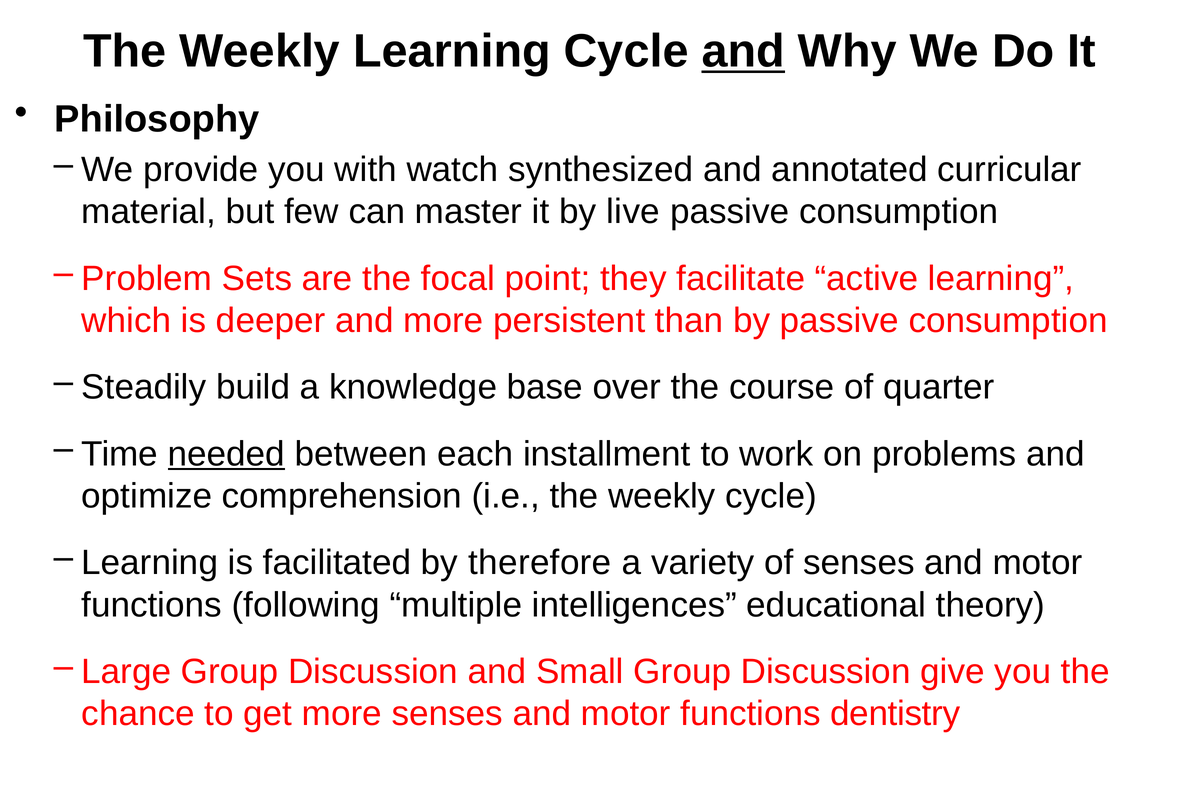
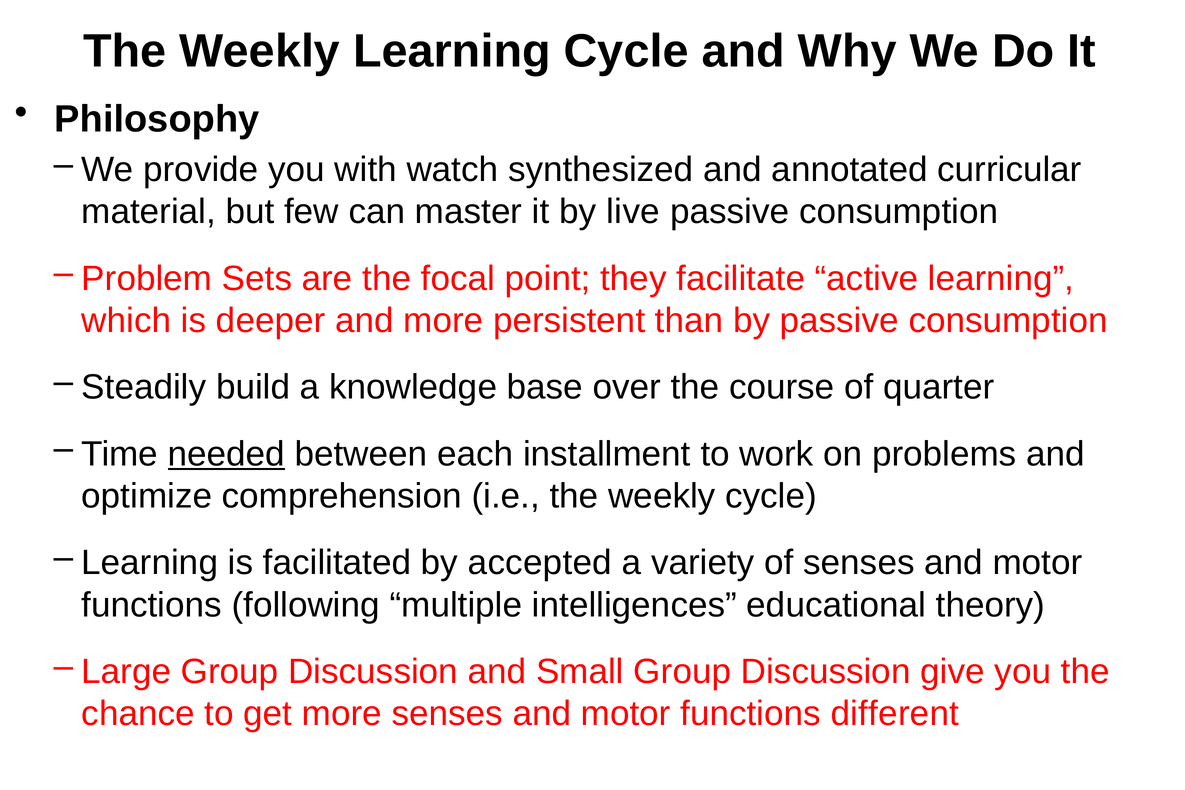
and underline: present -> none (743, 52)
therefore: therefore -> accepted (540, 563)
dentistry: dentistry -> different (895, 714)
